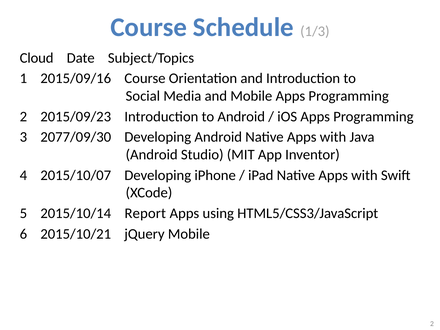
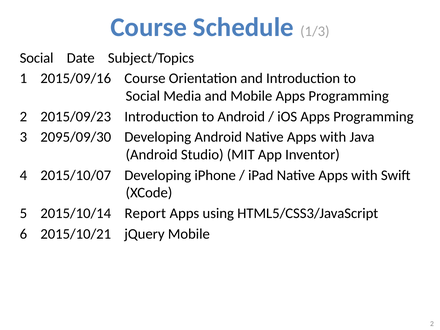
Cloud: Cloud -> Social (37, 58)
2077/09/30: 2077/09/30 -> 2095/09/30 (76, 137)
